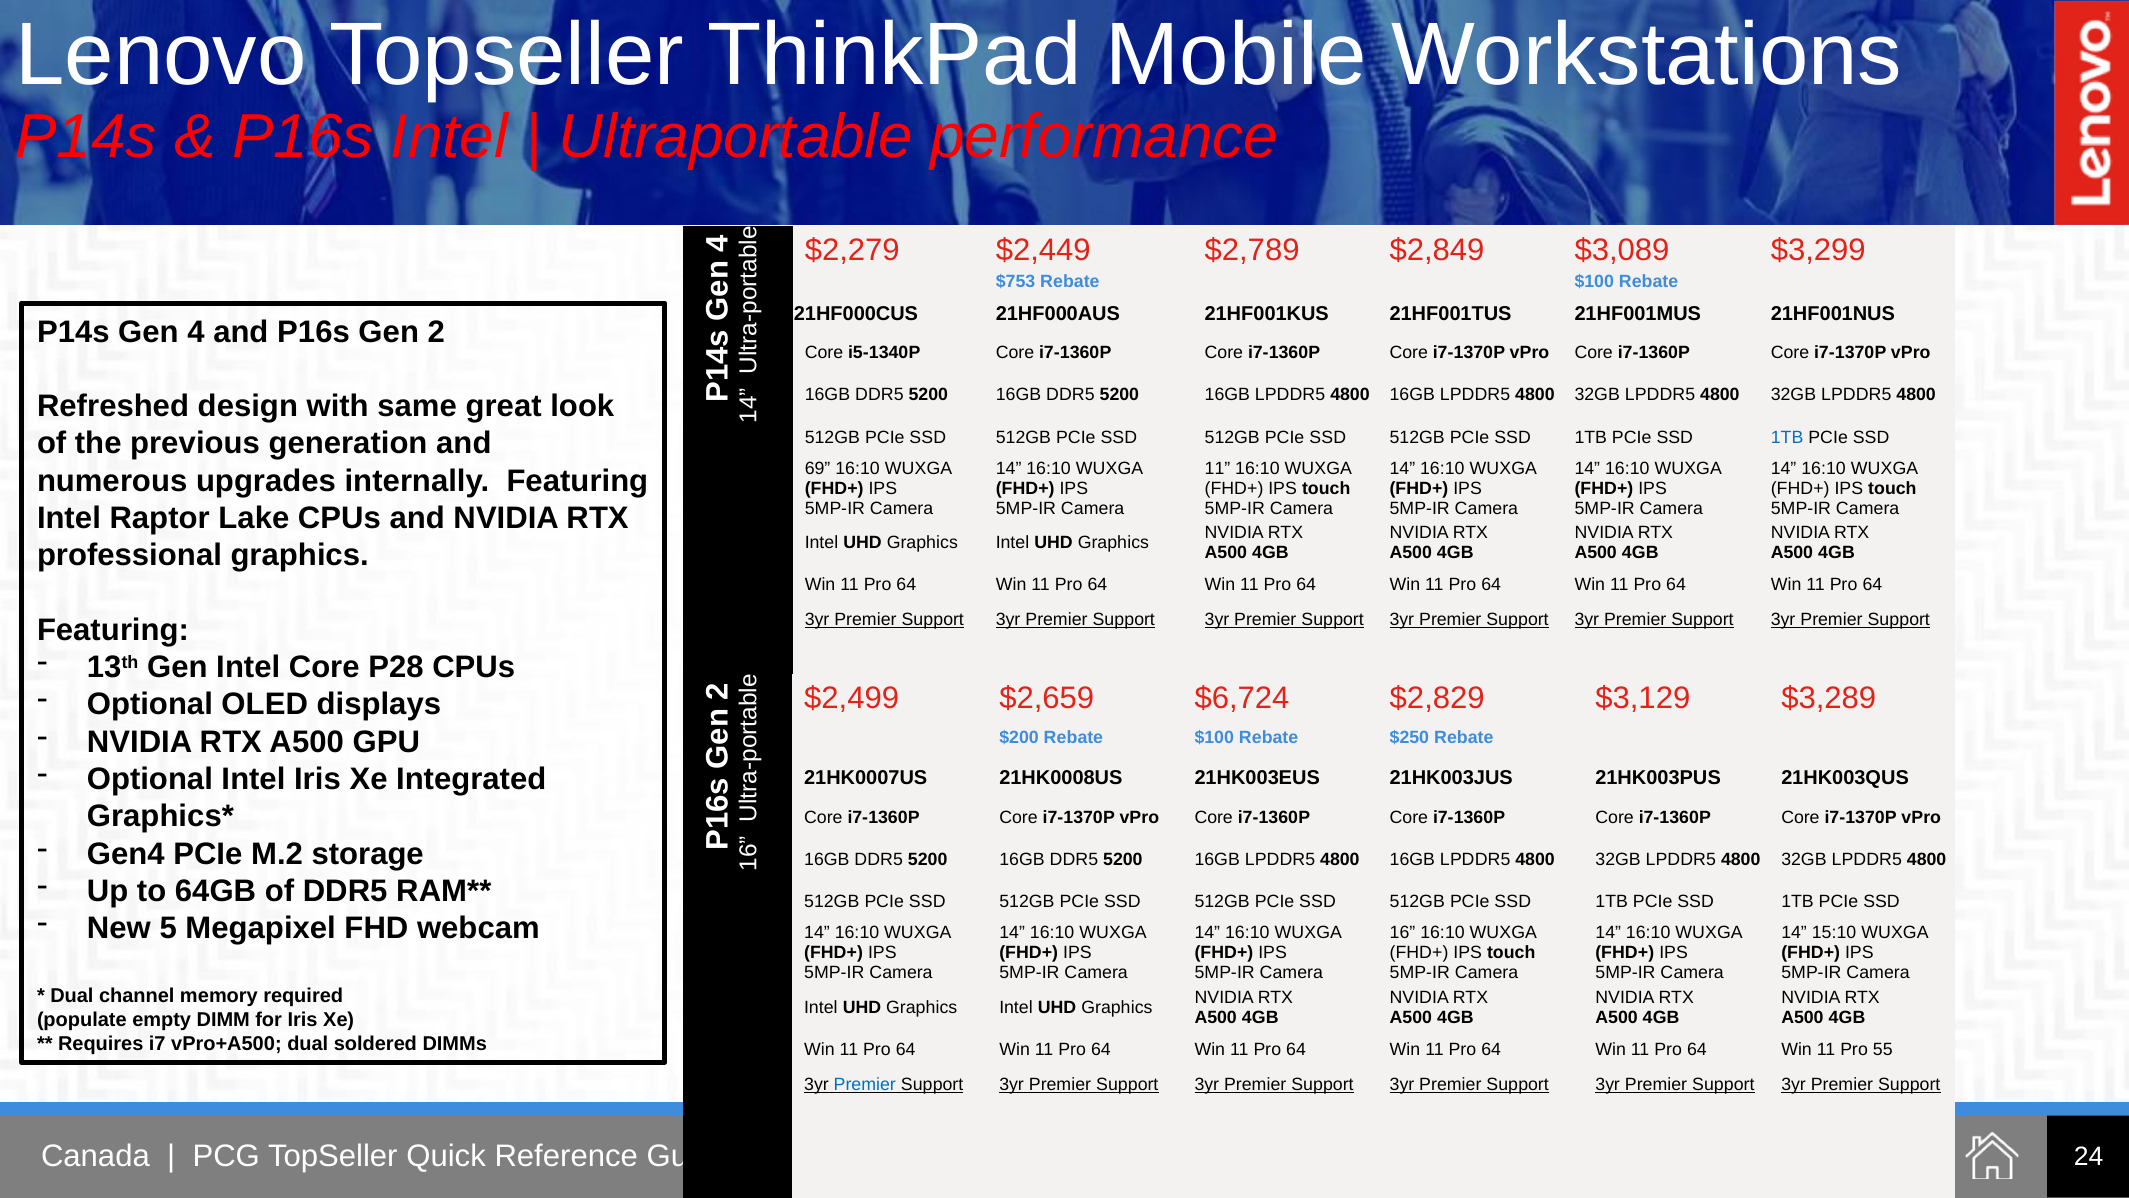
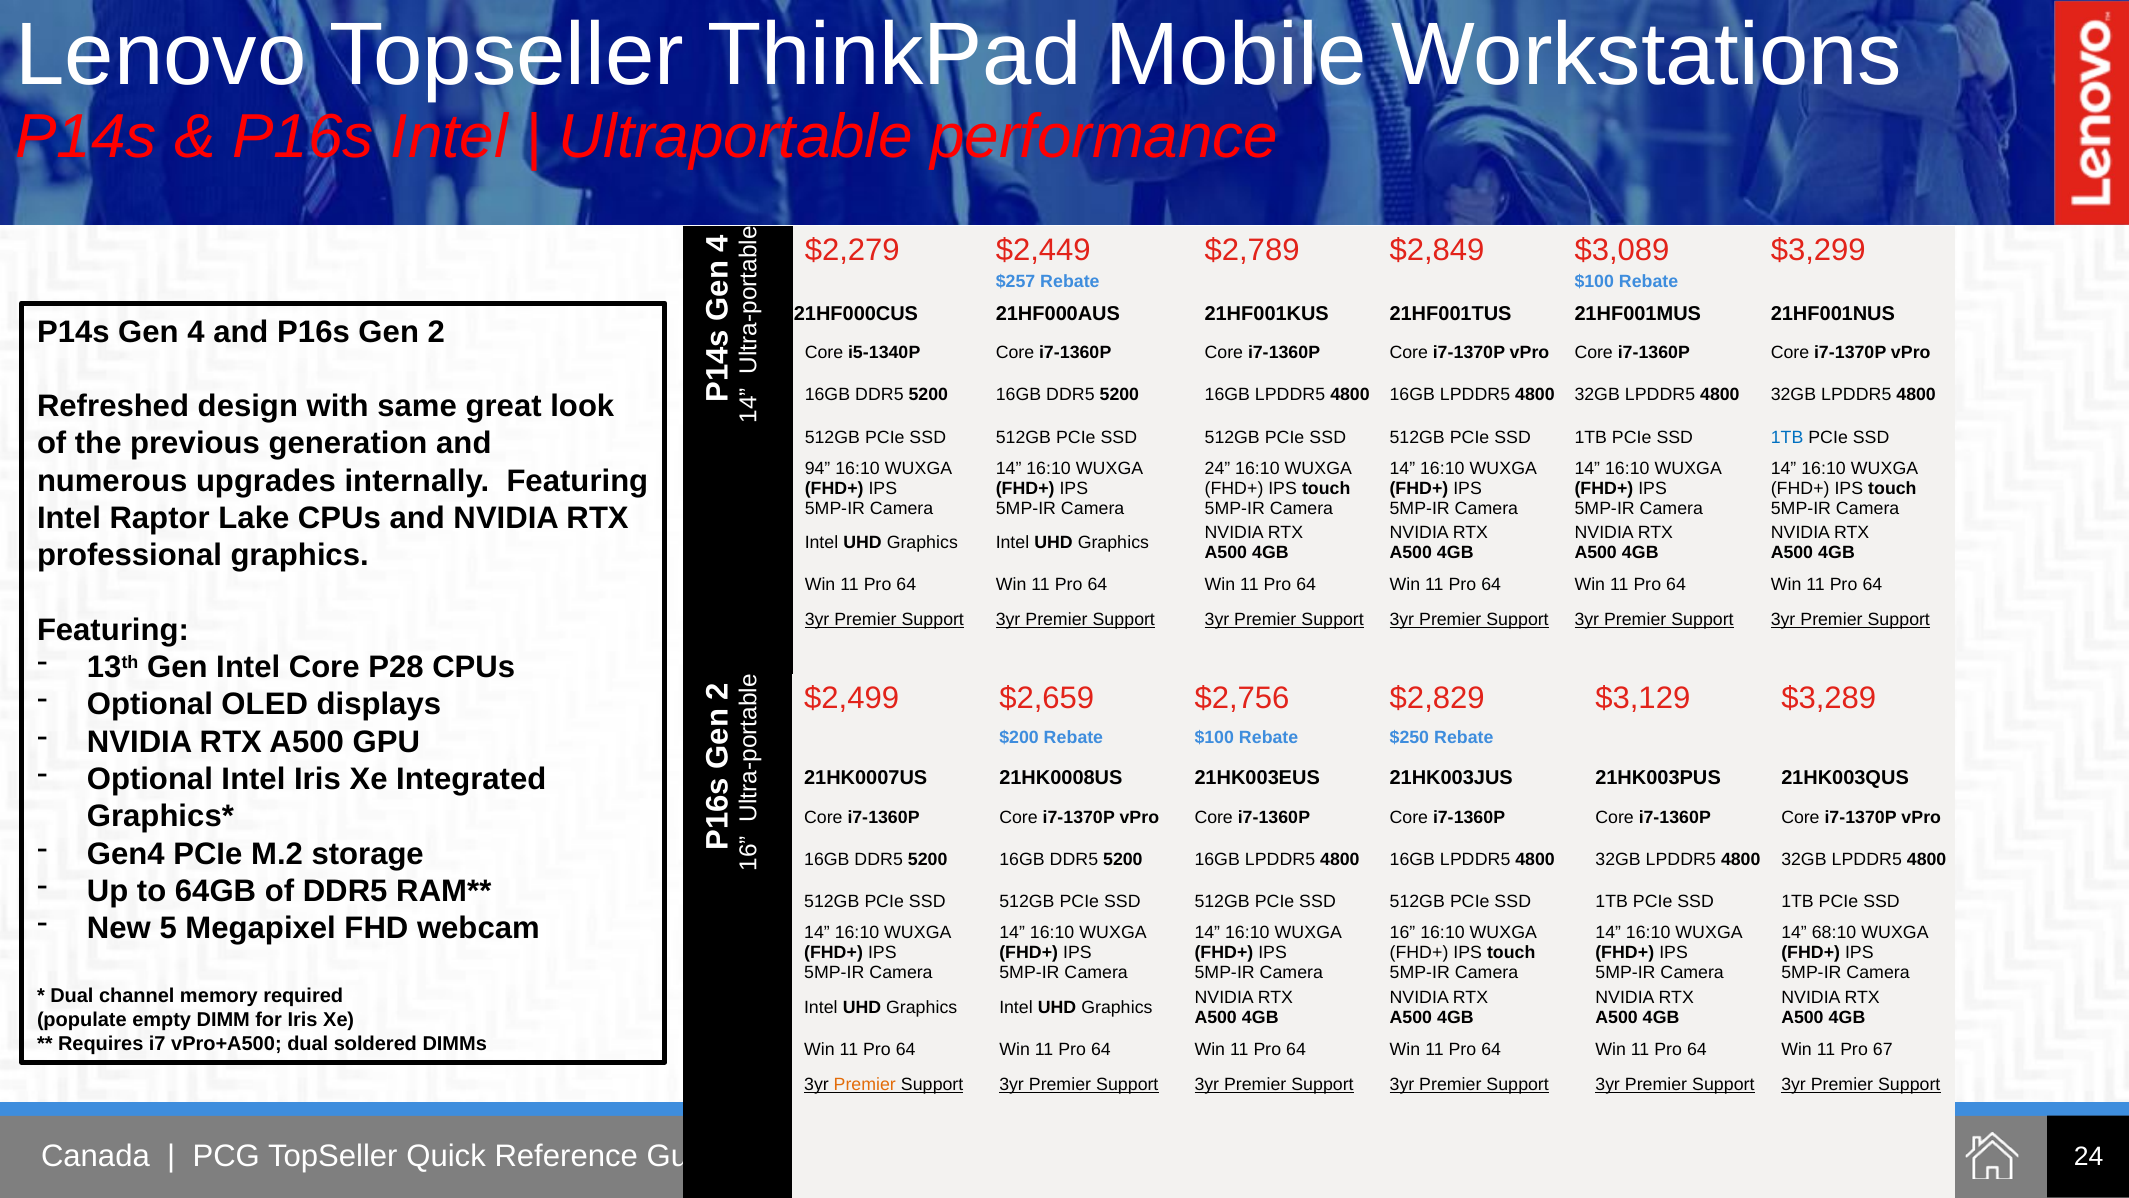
$753: $753 -> $257 (1016, 282)
69: 69 -> 94 (818, 468)
11: 11 -> 24 (1217, 468)
$6,724: $6,724 -> $2,756 (1242, 698)
15:10: 15:10 -> 68:10 (1834, 933)
55: 55 -> 67 (1883, 1049)
Premier colour: blue -> orange (865, 1084)
